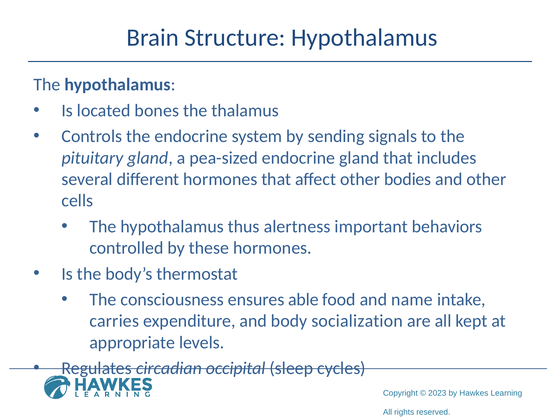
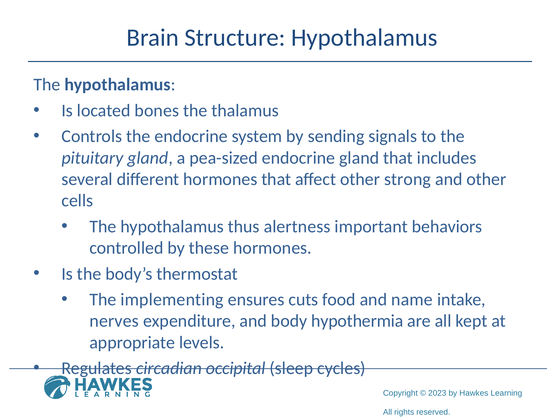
bodies: bodies -> strong (408, 179)
consciousness: consciousness -> implementing (172, 300)
able: able -> cuts (303, 300)
carries: carries -> nerves (114, 321)
socialization: socialization -> hypothermia (357, 321)
